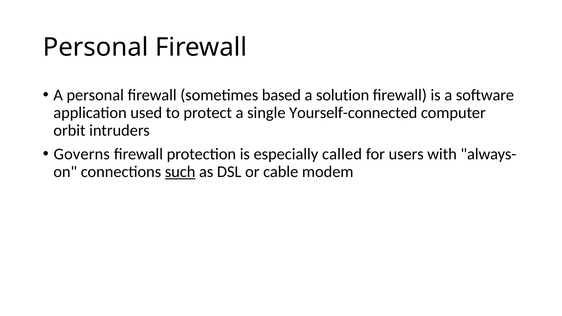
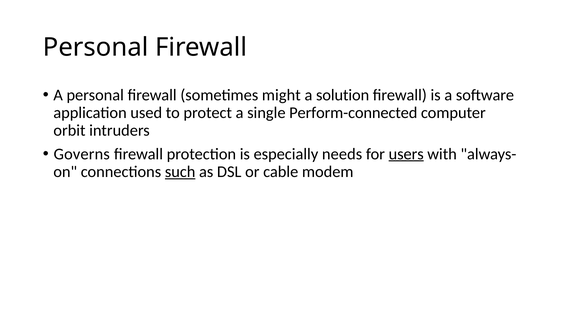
based: based -> might (281, 95)
Yourself-connected: Yourself-connected -> Perform-connected (353, 113)
called: called -> needs (342, 154)
users underline: none -> present (406, 154)
